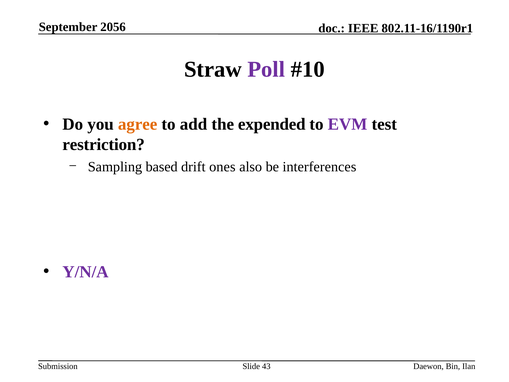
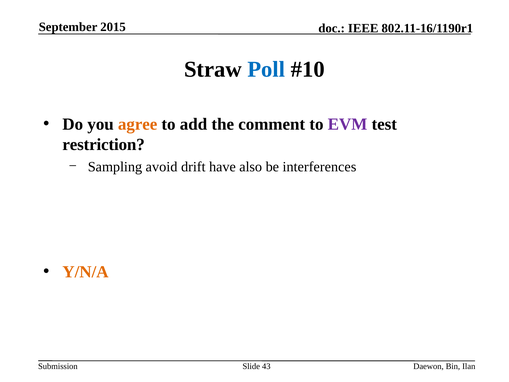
2056: 2056 -> 2015 (113, 27)
Poll colour: purple -> blue (266, 69)
expended: expended -> comment (272, 124)
based: based -> avoid (162, 167)
ones: ones -> have (222, 167)
Y/N/A colour: purple -> orange (85, 272)
